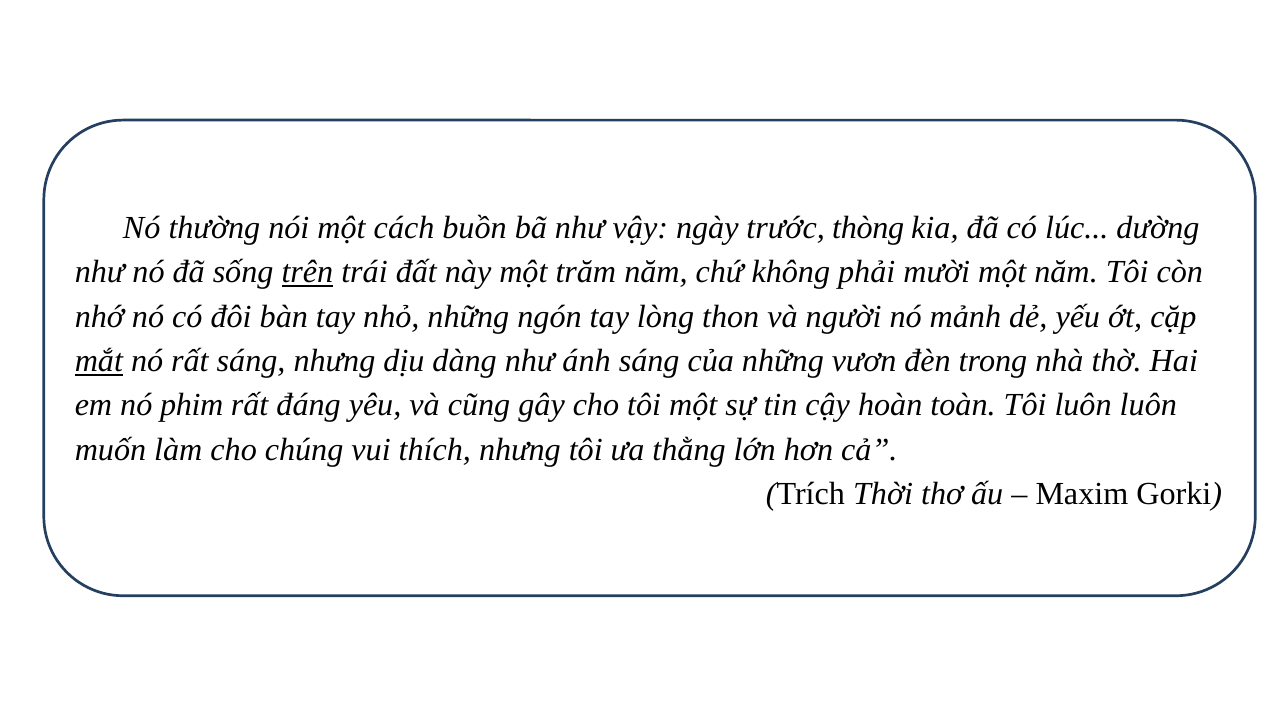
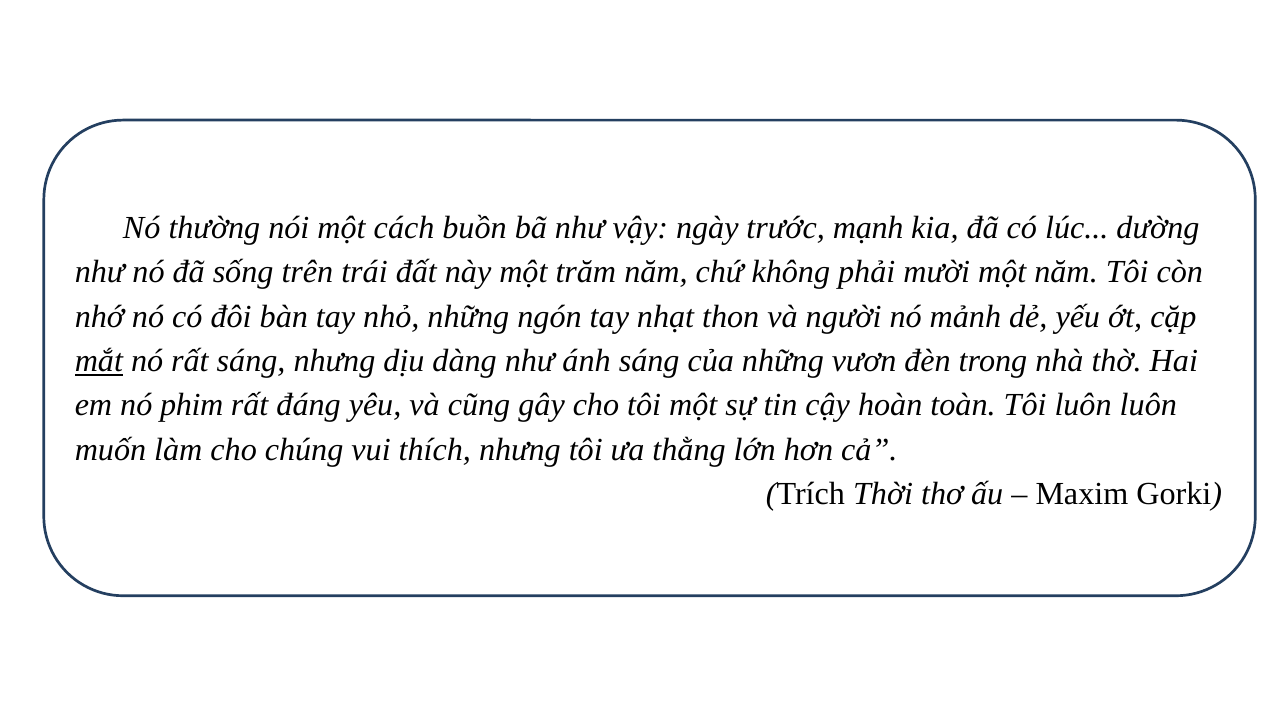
thòng: thòng -> mạnh (868, 228)
trên underline: present -> none (307, 272)
lòng: lòng -> nhạt (666, 317)
